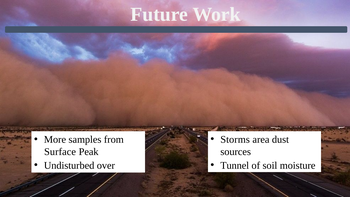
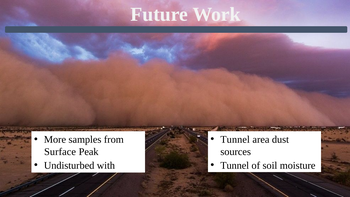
Storms: Storms -> Tunnel (235, 139)
over: over -> with (106, 165)
